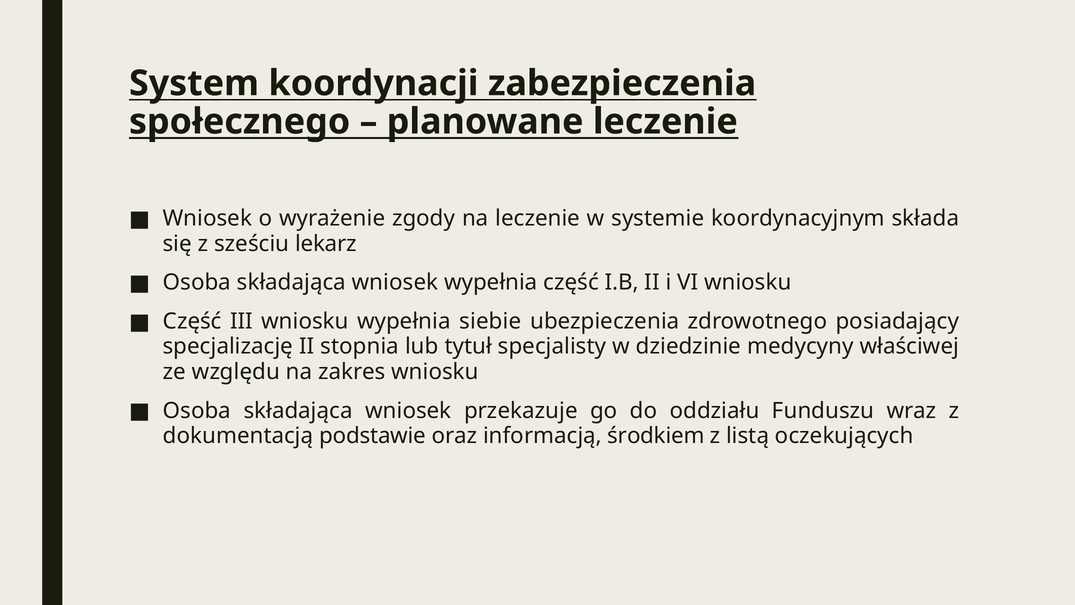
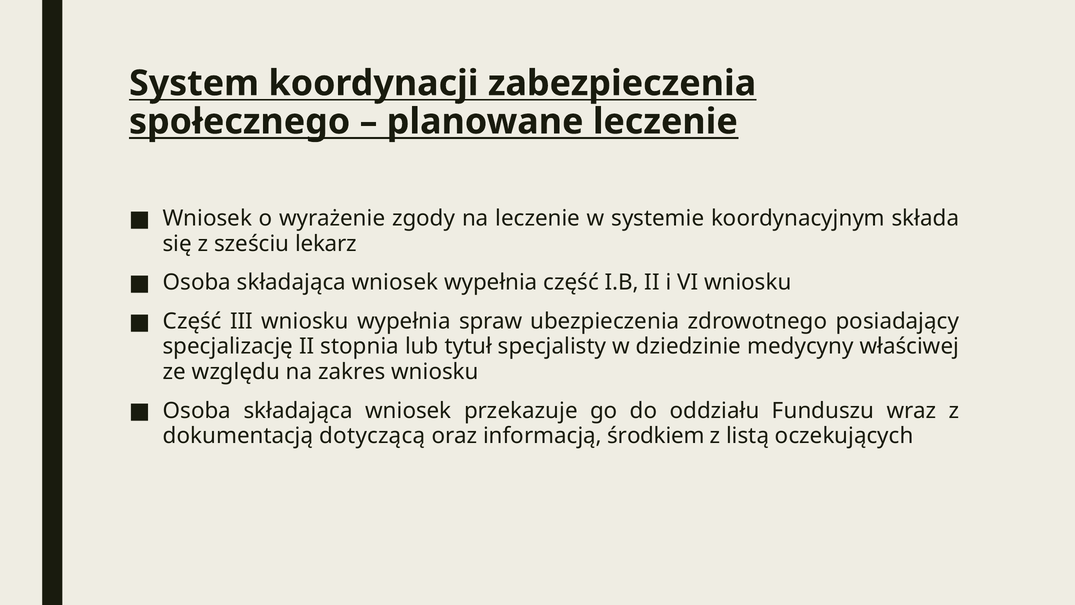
siebie: siebie -> spraw (491, 321)
podstawie: podstawie -> dotyczącą (372, 436)
